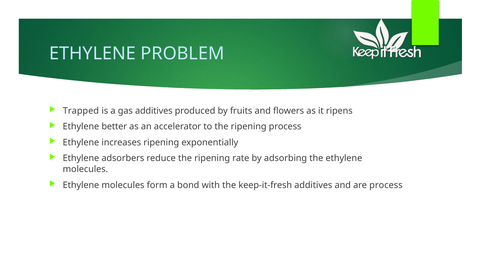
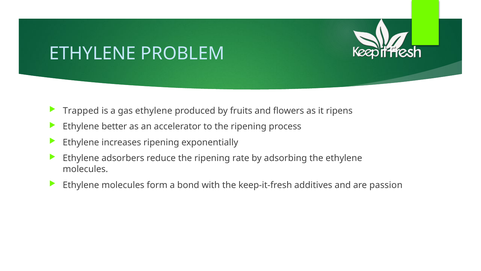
gas additives: additives -> ethylene (154, 111)
are process: process -> passion (386, 185)
